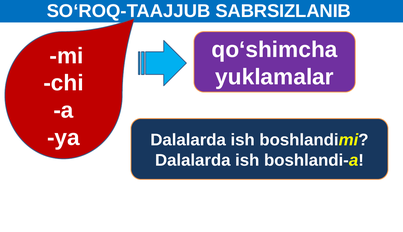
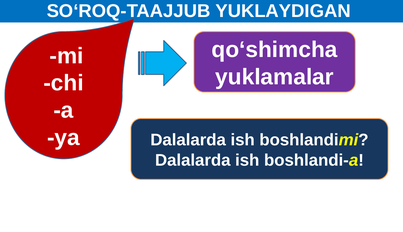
SABRSIZLANIB: SABRSIZLANIB -> YUKLAYDIGAN (283, 11)
